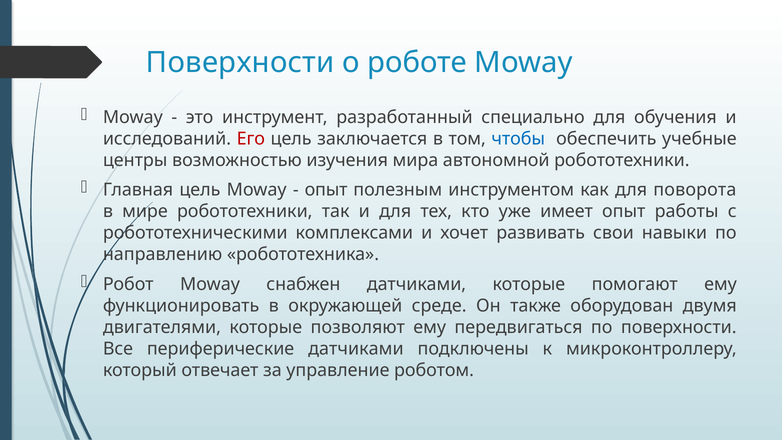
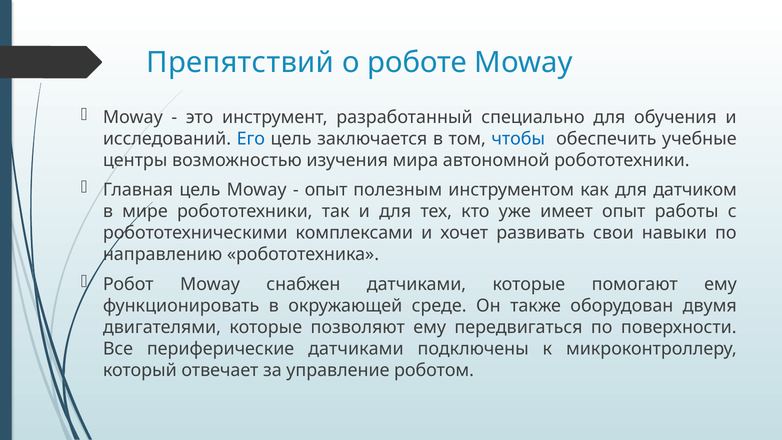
Поверхности: Поверхности -> Препятствий (240, 63)
Его colour: red -> blue (251, 139)
поворота: поворота -> датчиком (695, 190)
